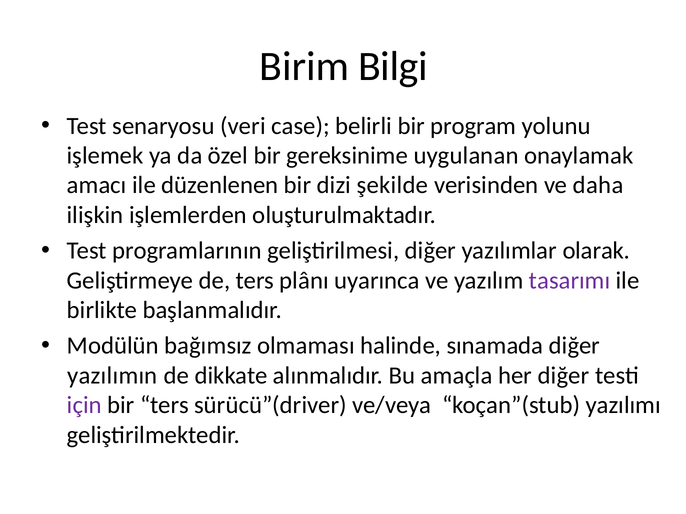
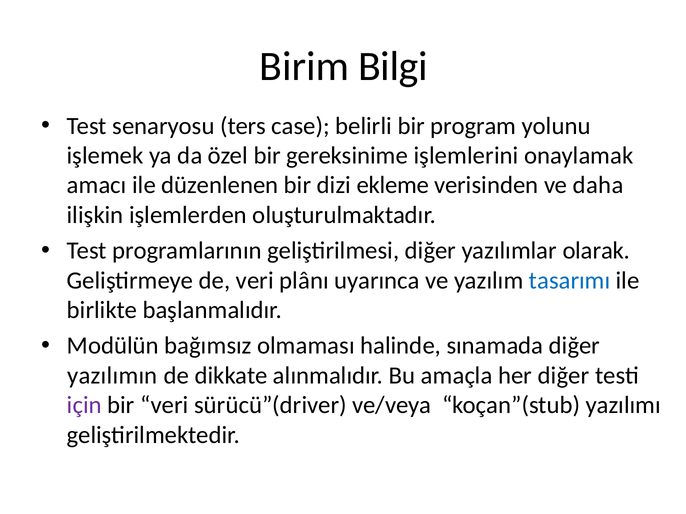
veri: veri -> ters (243, 126)
uygulanan: uygulanan -> işlemlerini (466, 156)
şekilde: şekilde -> ekleme (393, 185)
de ters: ters -> veri (255, 281)
tasarımı colour: purple -> blue (570, 281)
bir ters: ters -> veri (164, 406)
